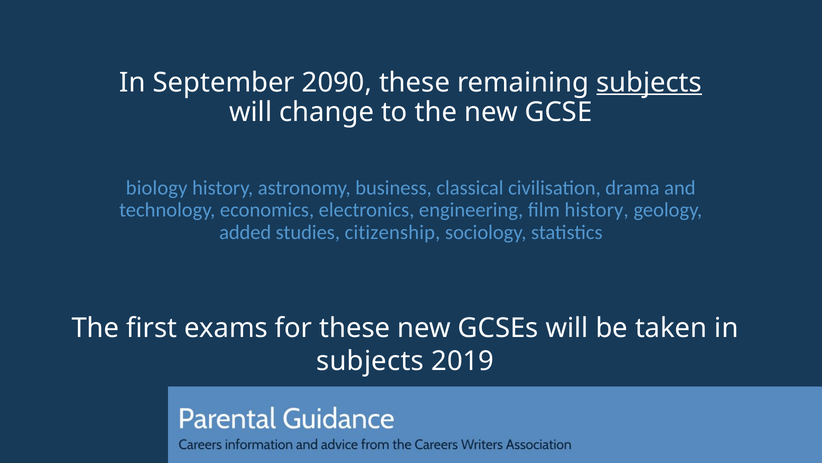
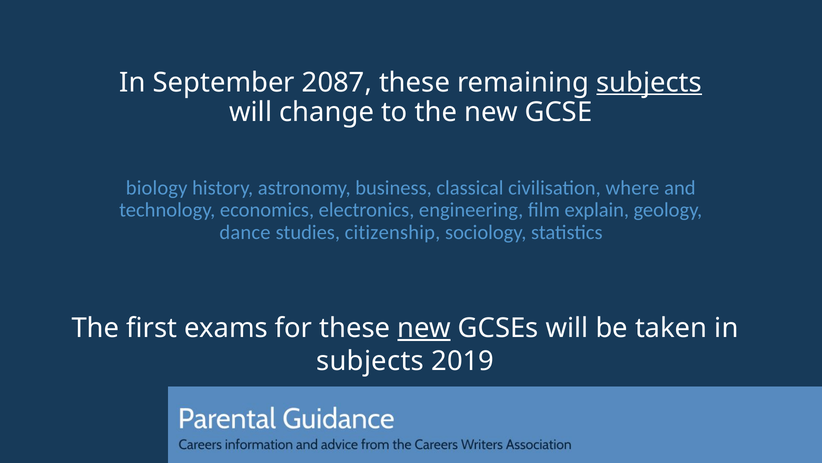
2090: 2090 -> 2087 (337, 82)
drama: drama -> where (632, 188)
film history: history -> explain (597, 210)
added: added -> dance (245, 232)
new underline: none -> present (424, 328)
